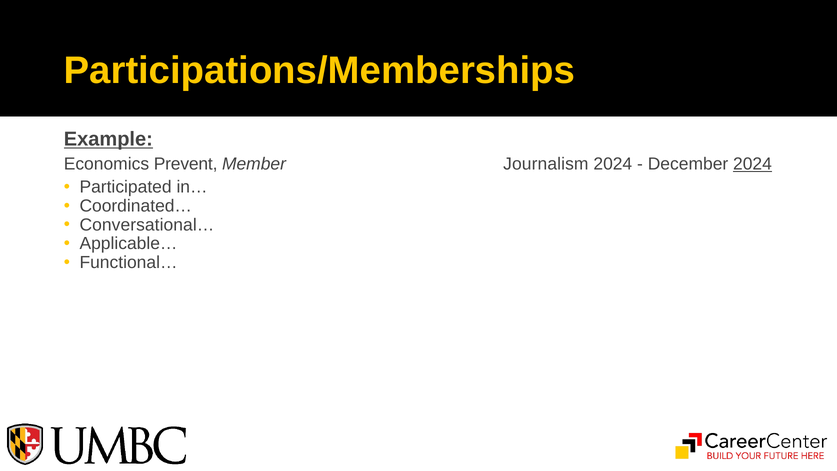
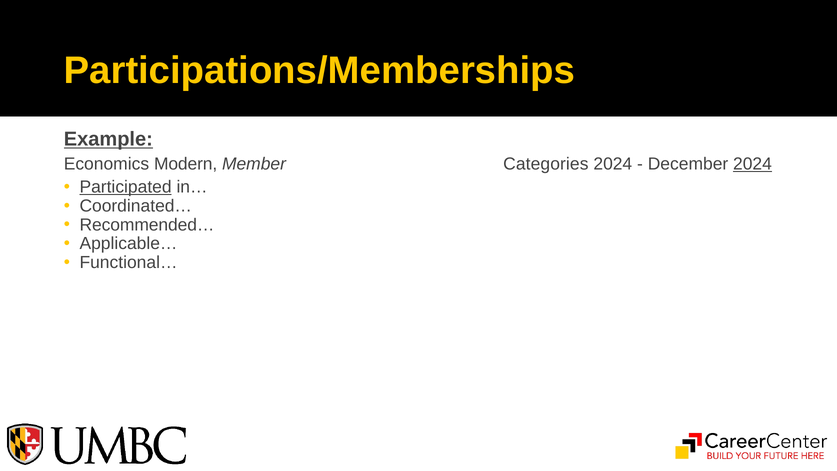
Prevent: Prevent -> Modern (186, 164)
Journalism: Journalism -> Categories (546, 164)
Participated underline: none -> present (126, 187)
Conversational…: Conversational… -> Recommended… (147, 225)
